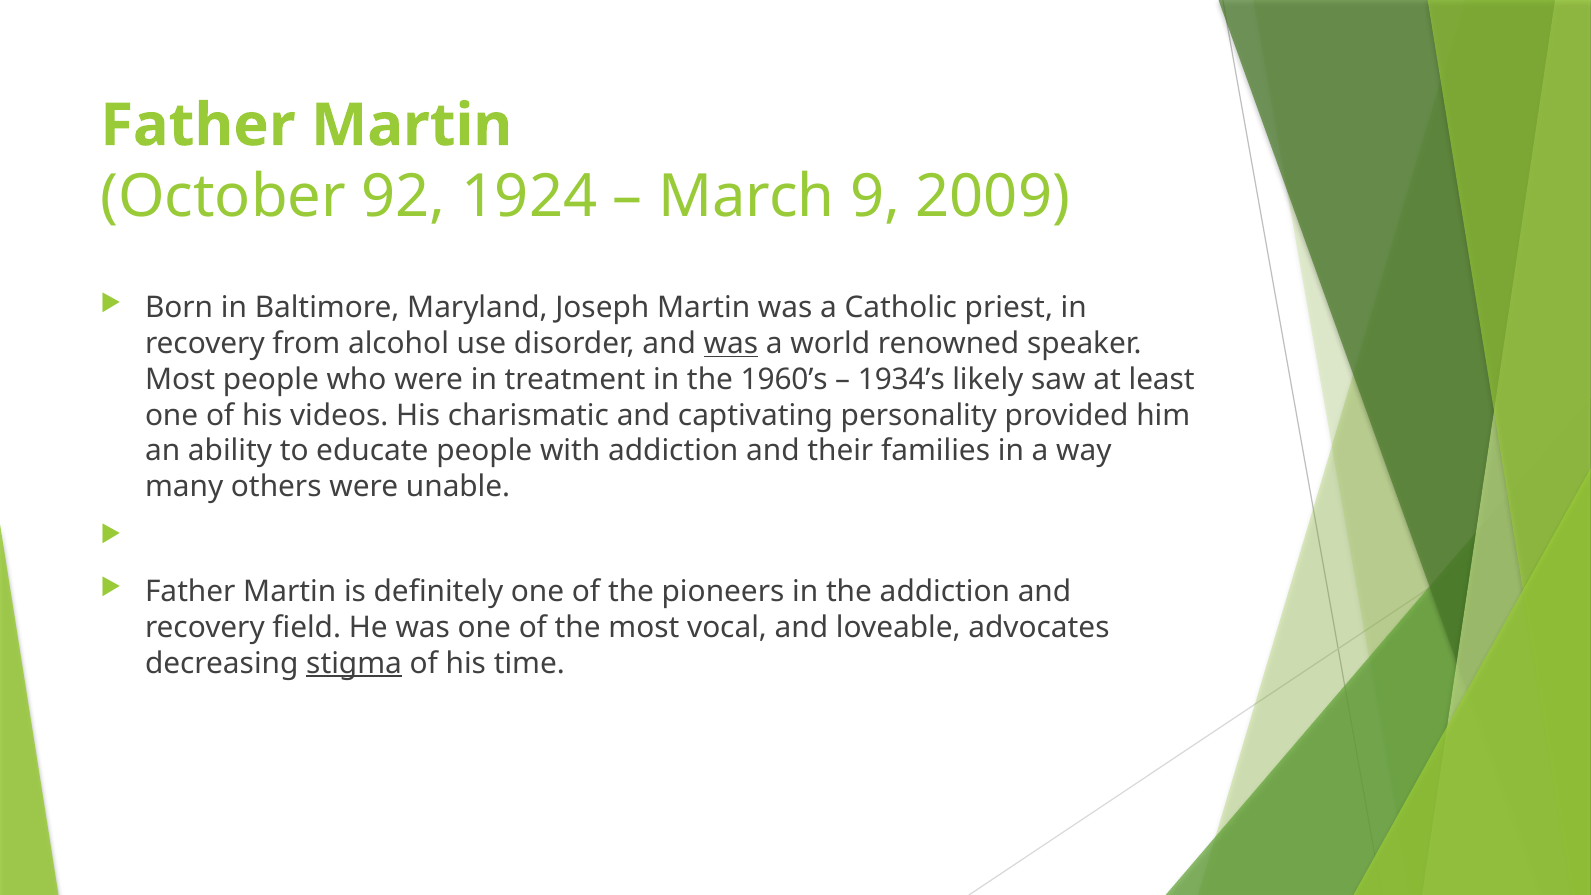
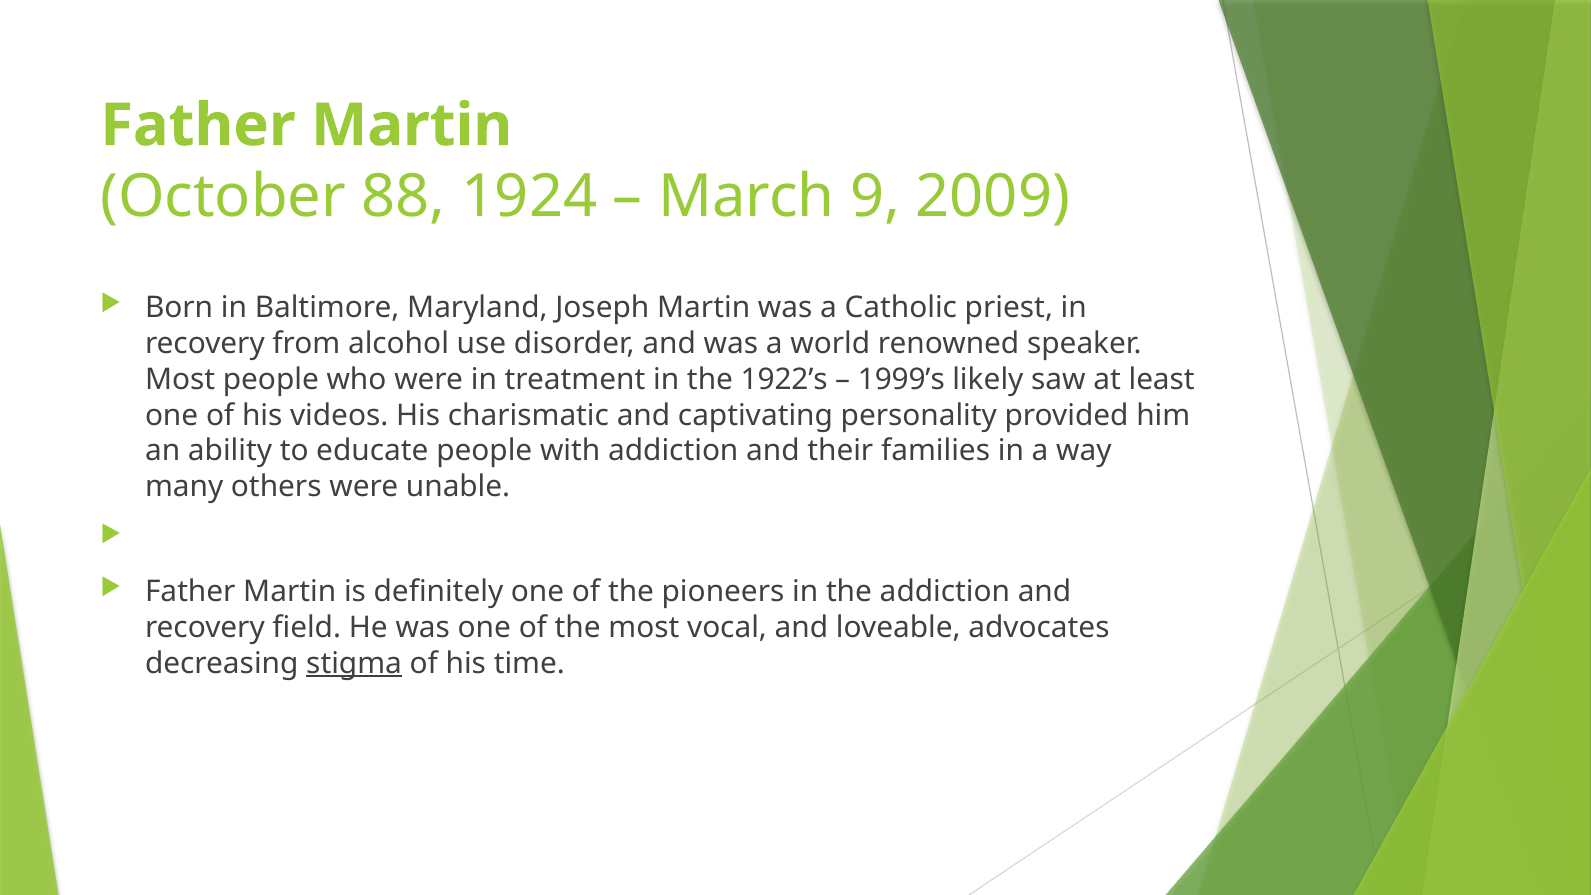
92: 92 -> 88 (403, 197)
was underline: present -> none (731, 344)
1960’s: 1960’s -> 1922’s (784, 380)
1934’s: 1934’s -> 1999’s (901, 380)
